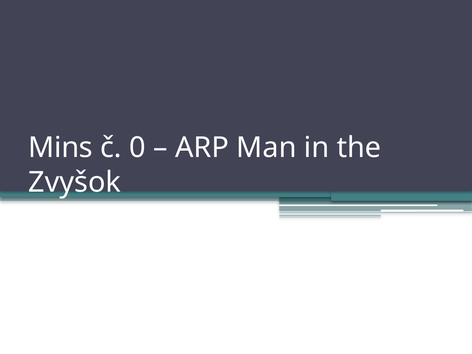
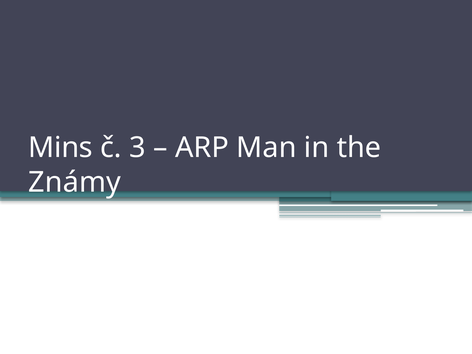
0: 0 -> 3 (137, 148)
Zvyšok: Zvyšok -> Známy (75, 182)
